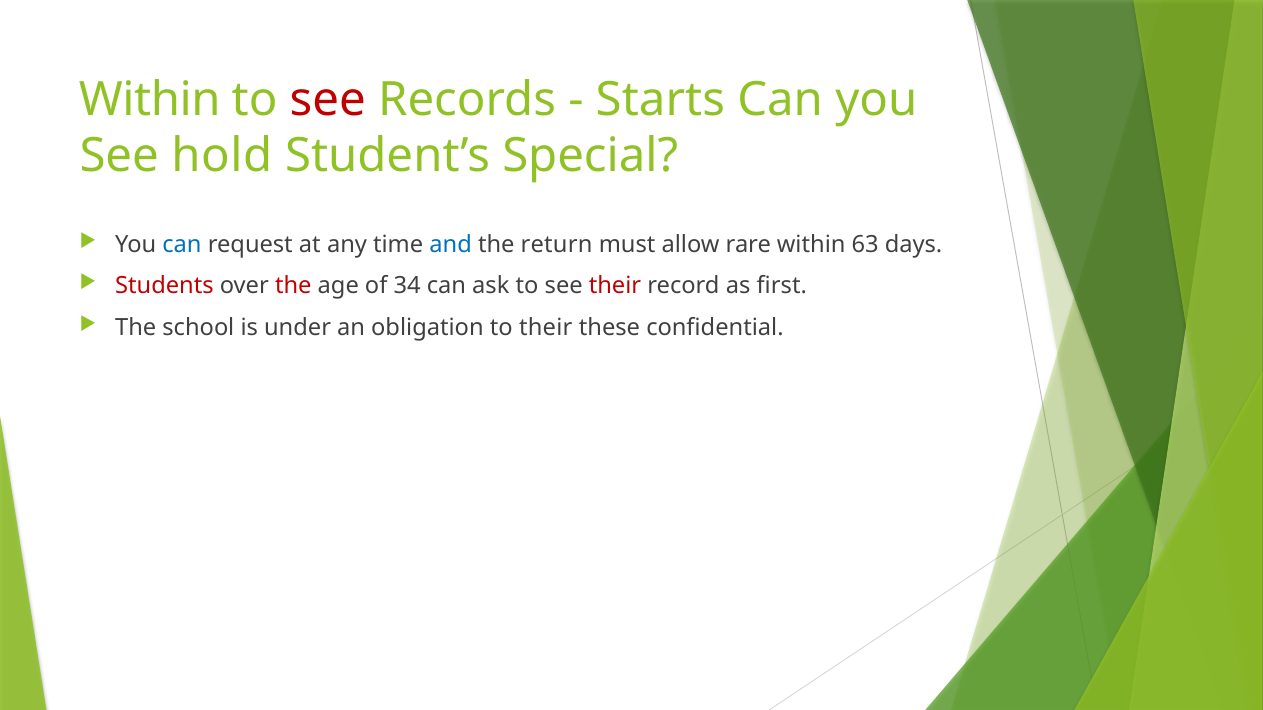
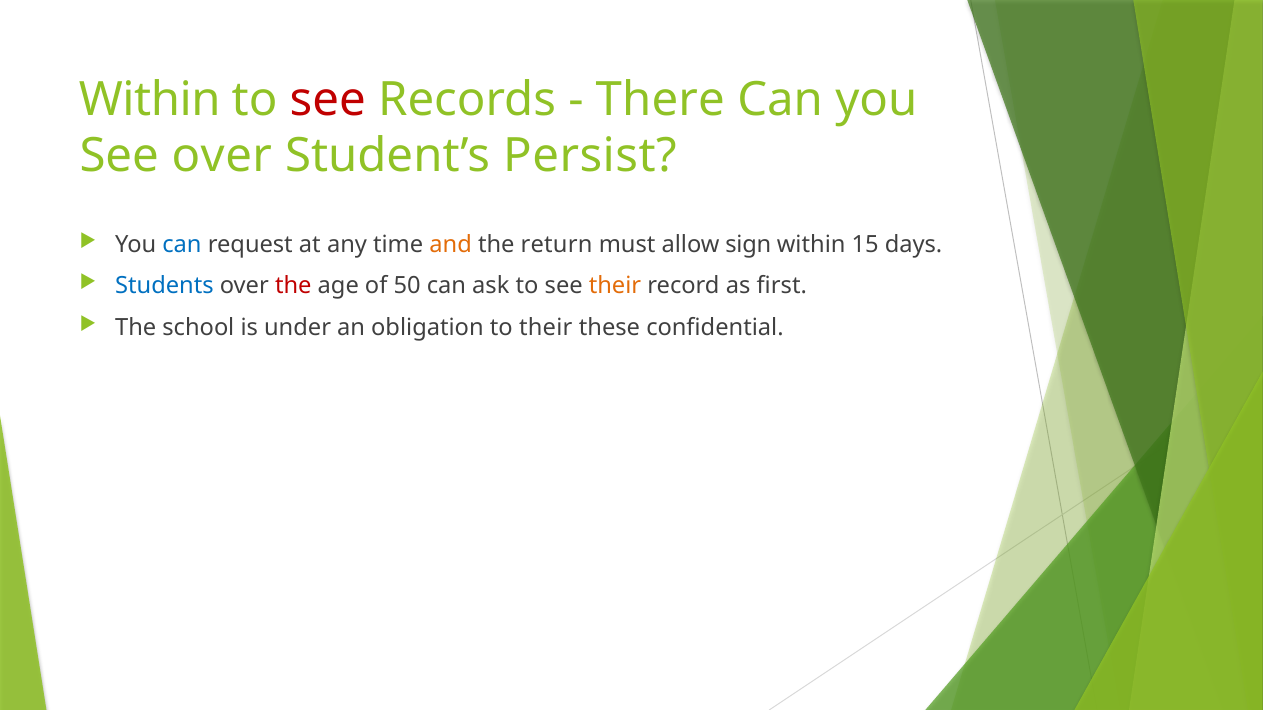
Starts: Starts -> There (660, 100)
See hold: hold -> over (222, 156)
Special: Special -> Persist (590, 156)
and colour: blue -> orange (451, 244)
rare: rare -> sign (748, 244)
63: 63 -> 15 (865, 244)
Students colour: red -> blue (164, 286)
34: 34 -> 50 (407, 286)
their colour: red -> orange (615, 286)
